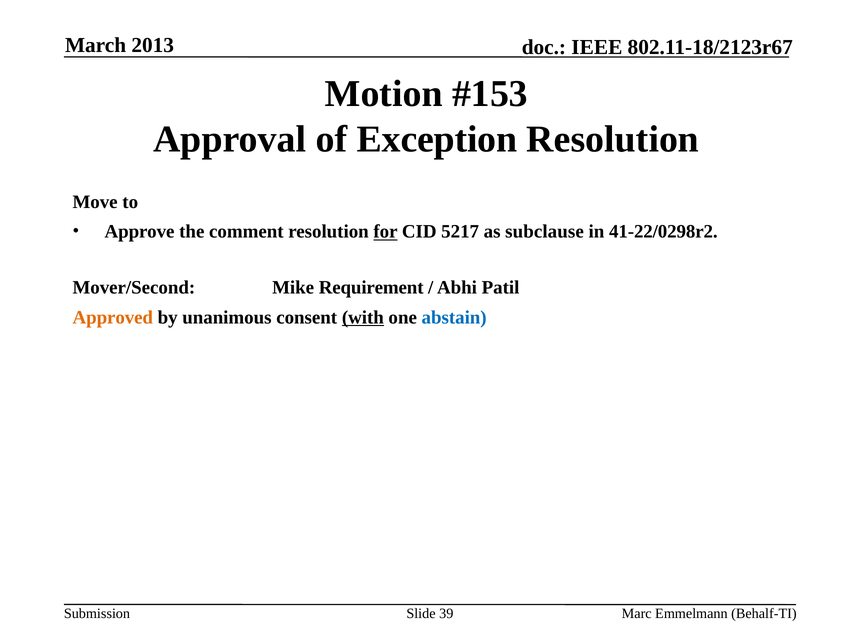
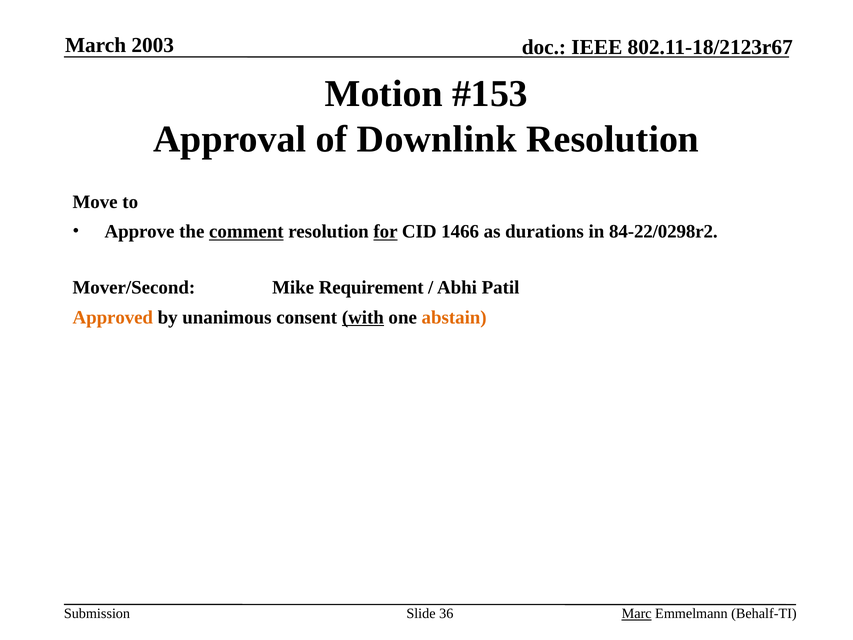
2013: 2013 -> 2003 (153, 45)
Exception: Exception -> Downlink (437, 139)
comment underline: none -> present (246, 232)
5217: 5217 -> 1466 (460, 232)
subclause: subclause -> durations (544, 232)
41-22/0298r2: 41-22/0298r2 -> 84-22/0298r2 (663, 232)
abstain colour: blue -> orange (454, 317)
39: 39 -> 36 (446, 614)
Marc underline: none -> present (637, 614)
